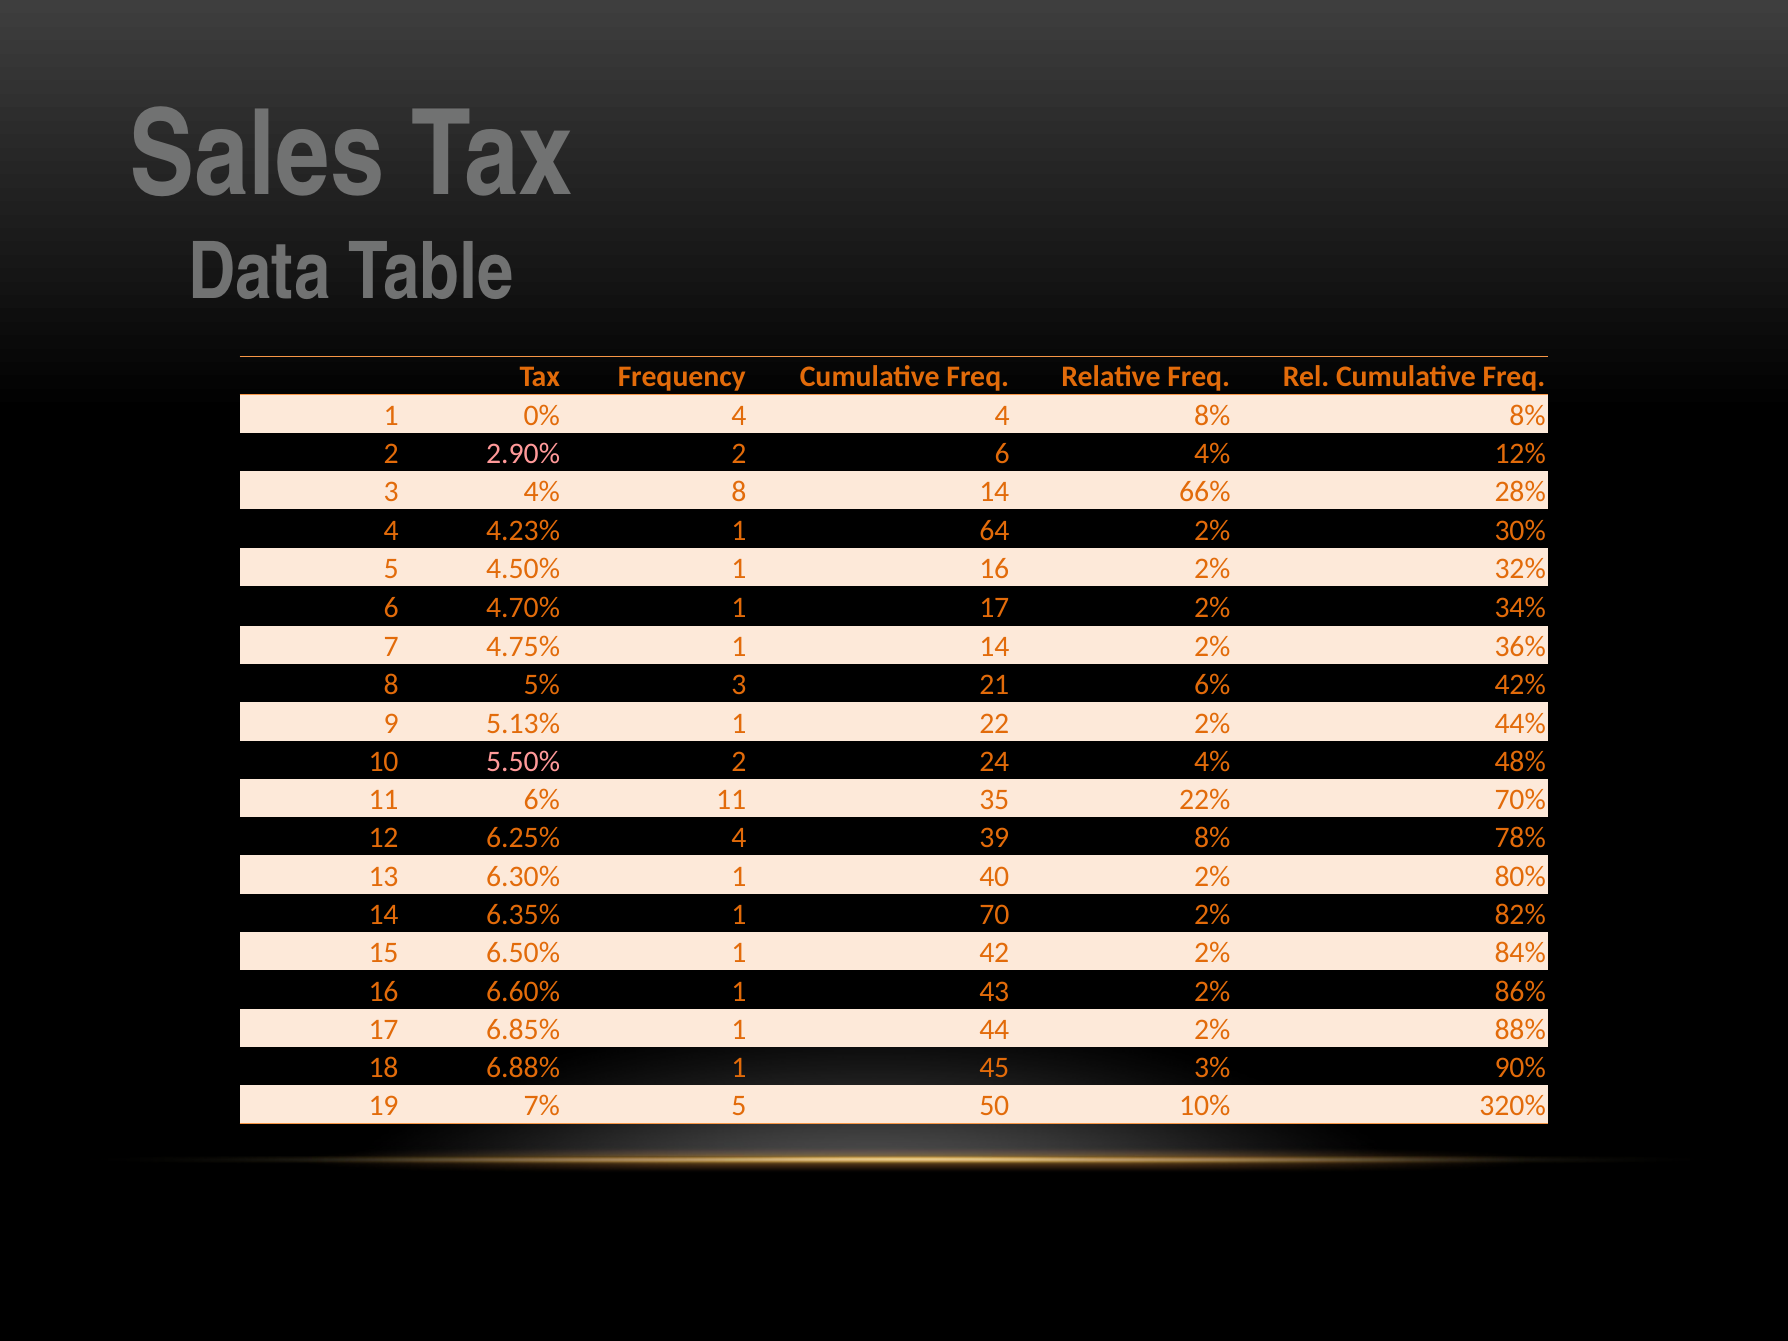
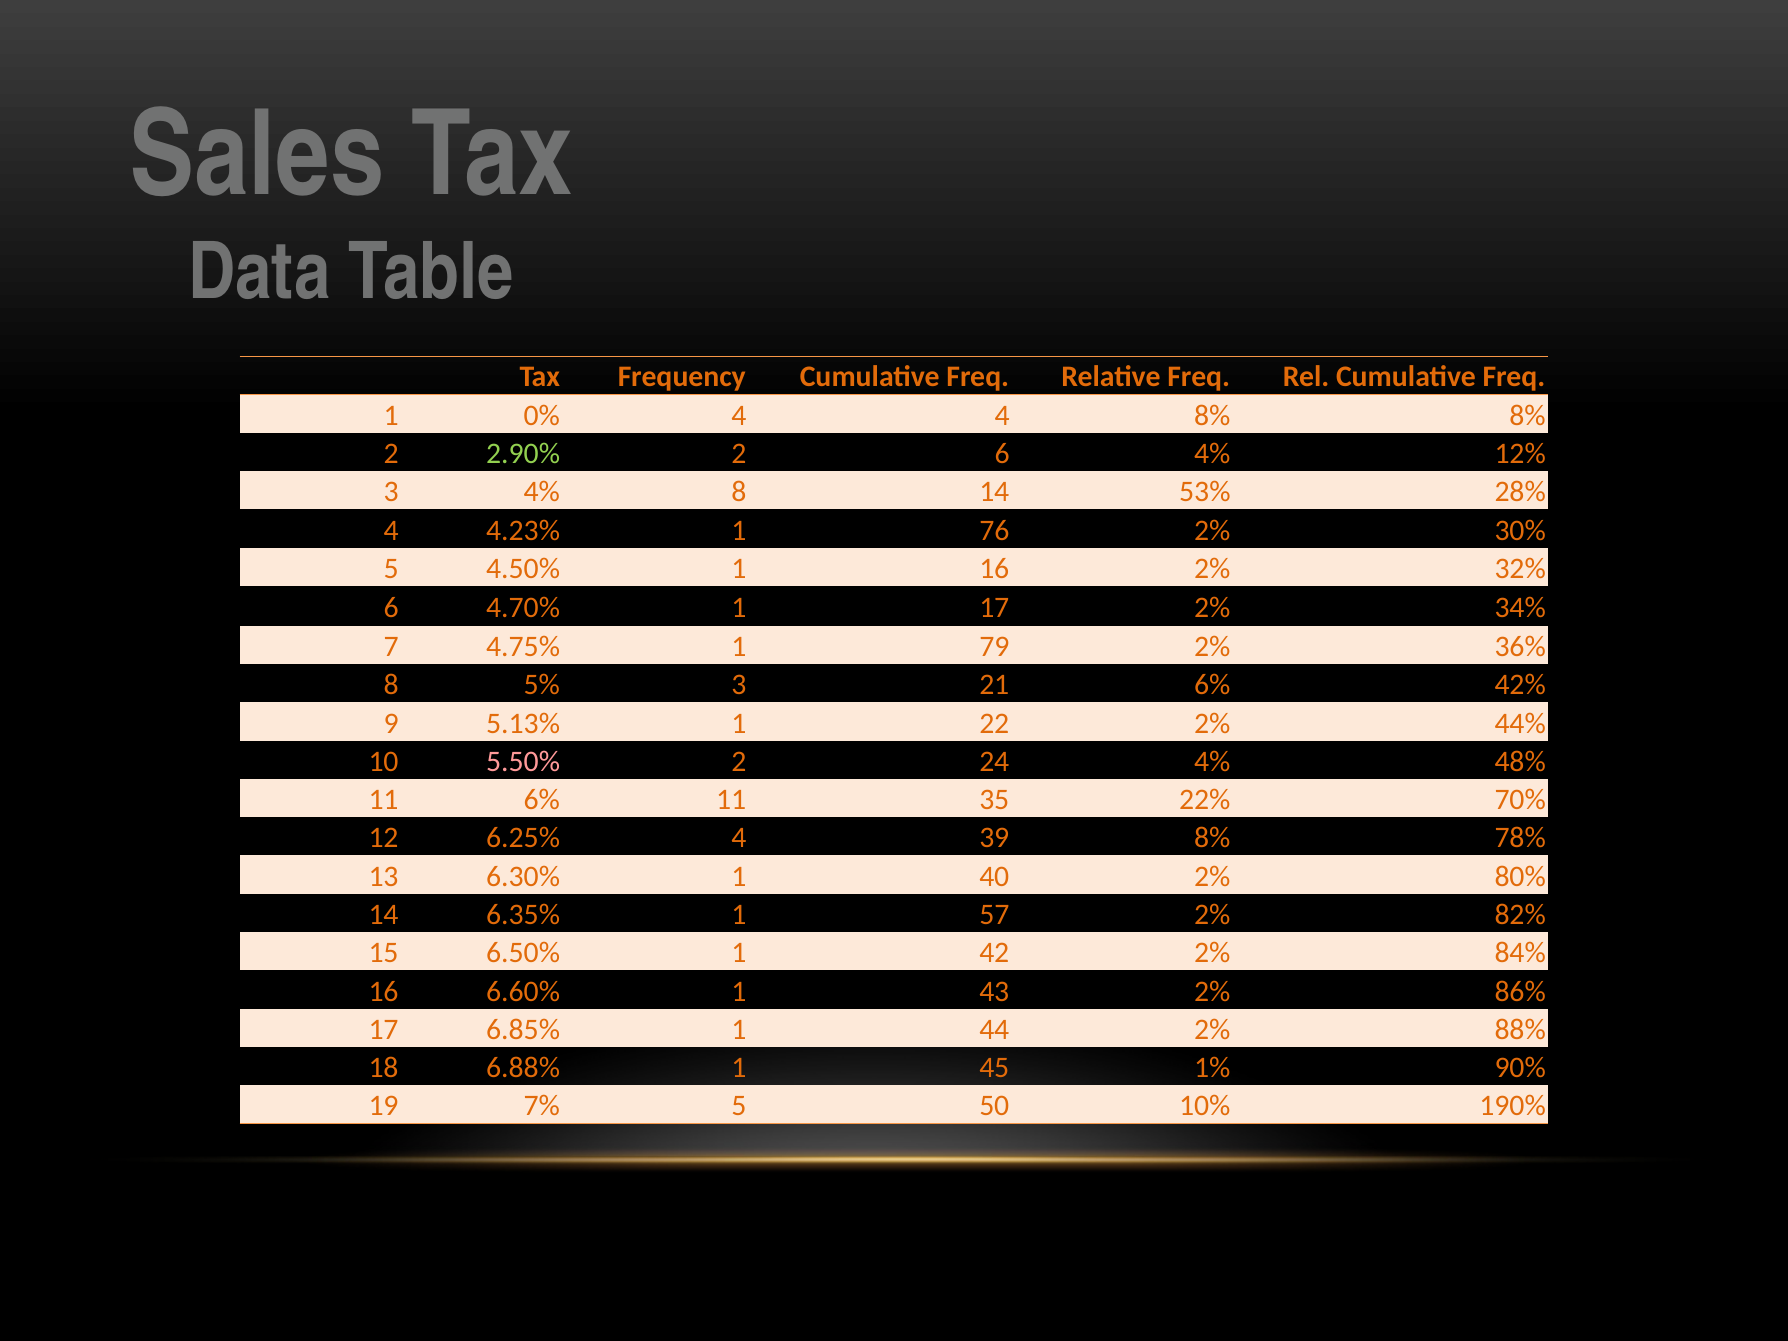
2.90% colour: pink -> light green (523, 454)
66%: 66% -> 53% (1205, 492)
64: 64 -> 76 (994, 530)
1 14: 14 -> 79 (994, 647)
70: 70 -> 57 (994, 915)
3%: 3% -> 1% (1212, 1068)
320%: 320% -> 190% (1513, 1106)
